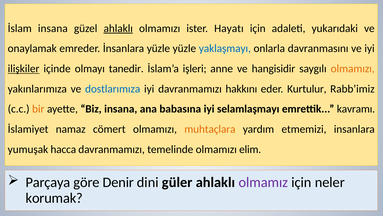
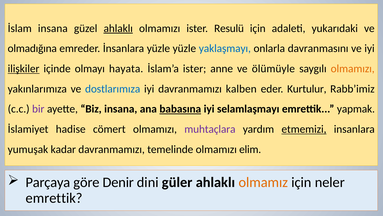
Hayatı: Hayatı -> Resulü (229, 28)
onaylamak: onaylamak -> olmadığına (32, 48)
tanedir: tanedir -> hayata (126, 68)
İslam’a işleri: işleri -> ister (195, 68)
hangisidir: hangisidir -> ölümüyle (273, 68)
hakkını: hakkını -> kalben (241, 89)
bir colour: orange -> purple (38, 109)
babasına underline: none -> present (180, 109)
kavramı: kavramı -> yapmak (356, 109)
namaz: namaz -> hadise (71, 129)
muhtaçlara colour: orange -> purple (210, 129)
etmemizi underline: none -> present (304, 129)
hacca: hacca -> kadar (63, 149)
olmamız colour: purple -> orange (263, 182)
korumak: korumak -> emrettik (54, 198)
